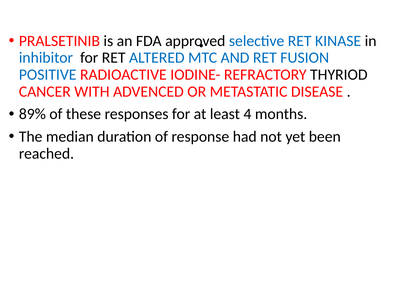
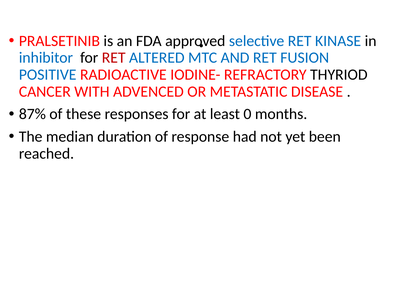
RET colour: black -> red (114, 58)
89%: 89% -> 87% (32, 114)
4: 4 -> 0 (247, 114)
